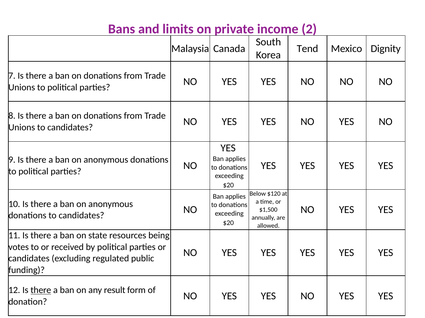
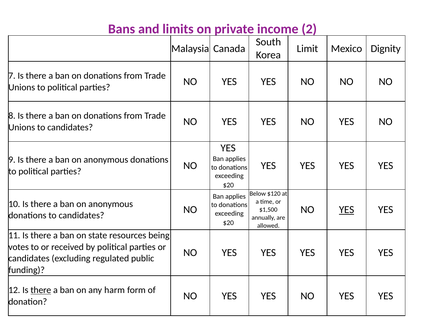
Tend: Tend -> Limit (307, 49)
YES underline: none -> present (347, 210)
result: result -> harm (115, 291)
